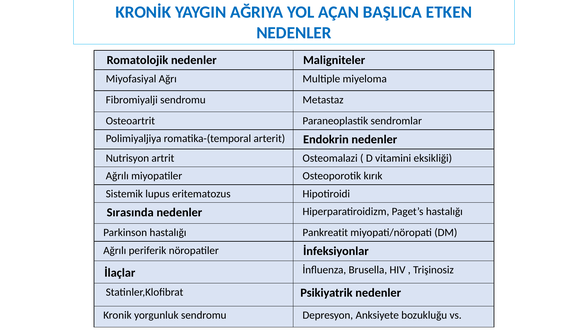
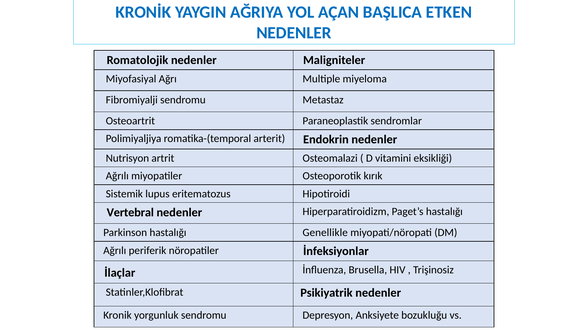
Sırasında: Sırasında -> Vertebral (130, 213)
Pankreatit: Pankreatit -> Genellikle (325, 233)
